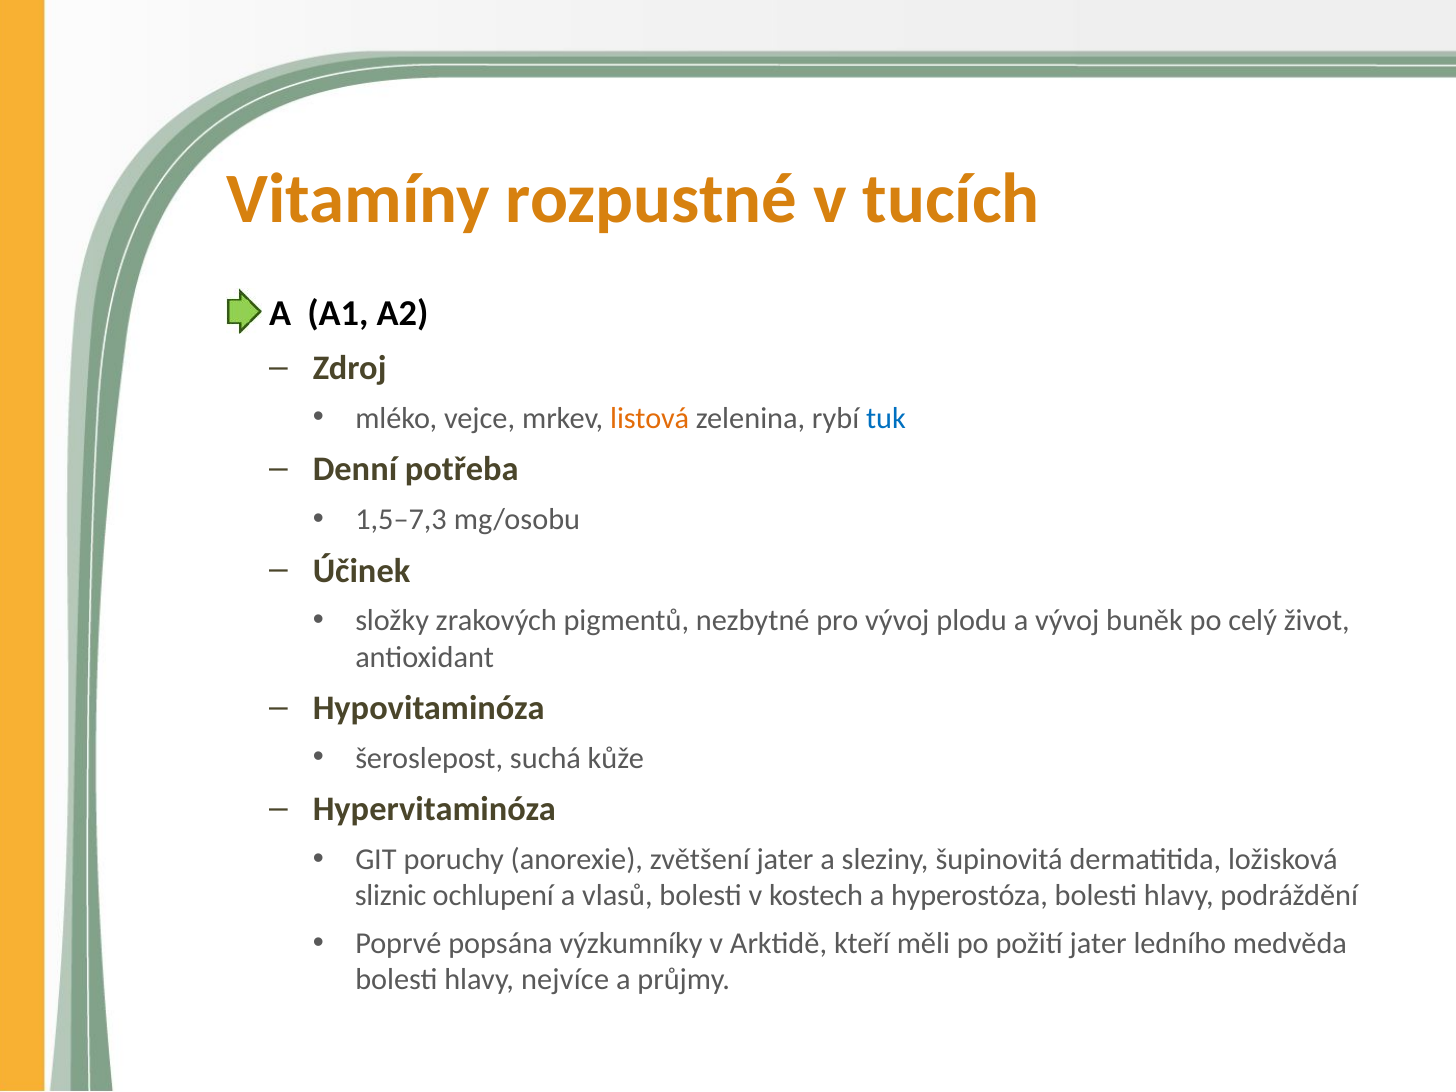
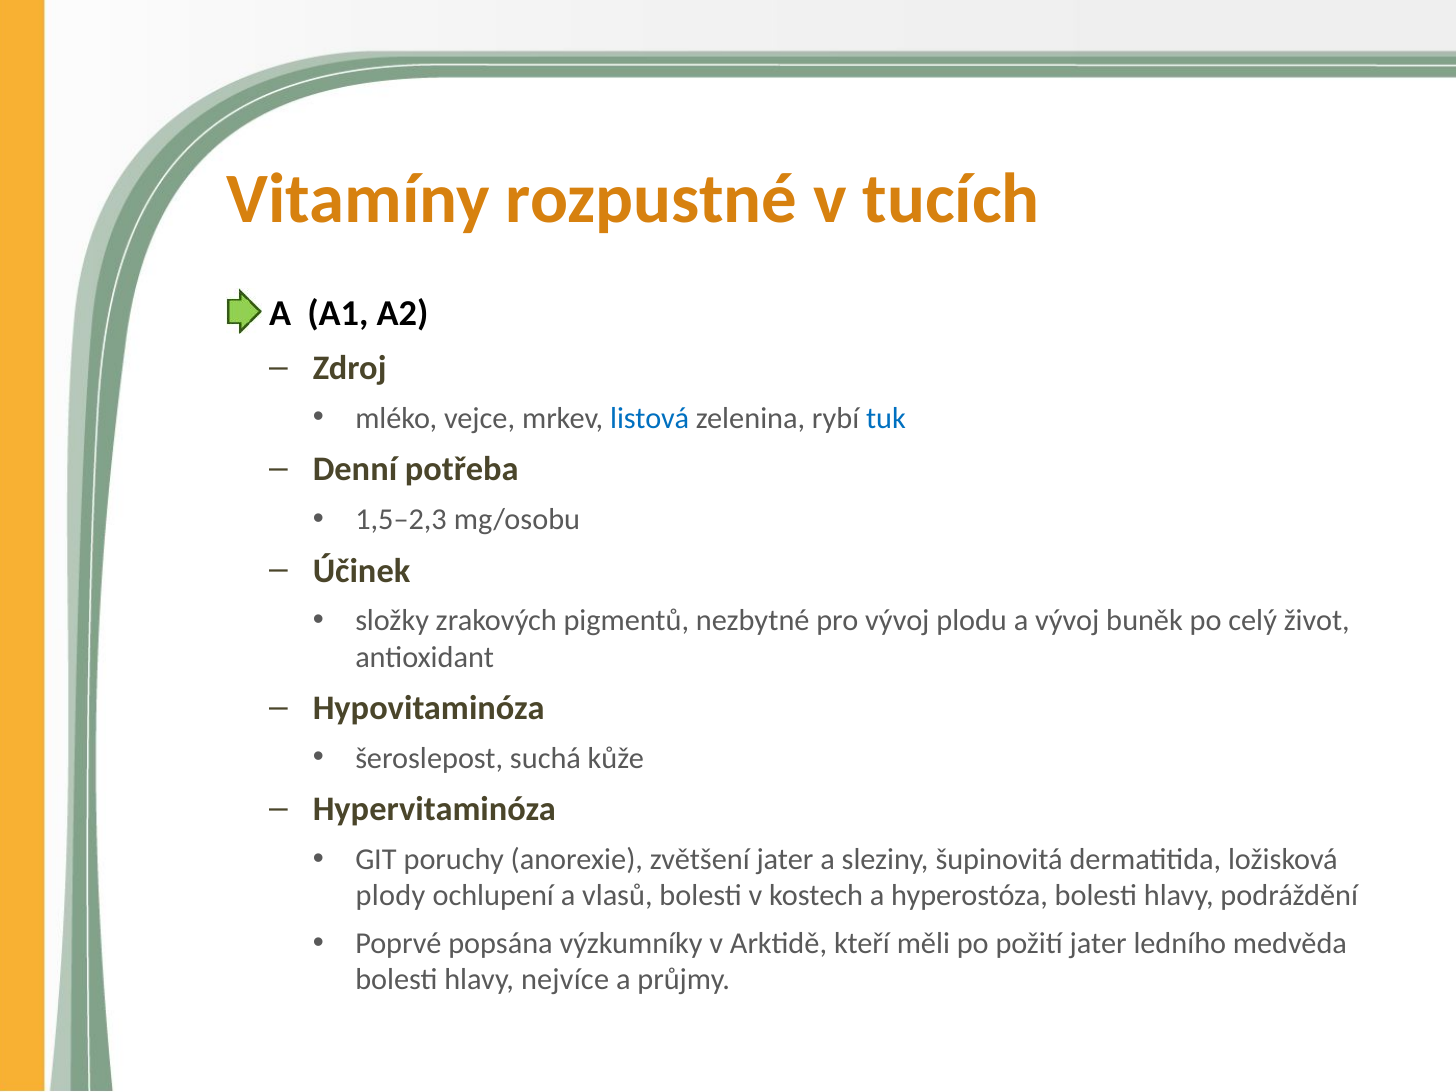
listová colour: orange -> blue (650, 418)
1,5–7,3: 1,5–7,3 -> 1,5–2,3 (401, 519)
sliznic: sliznic -> plody (390, 896)
